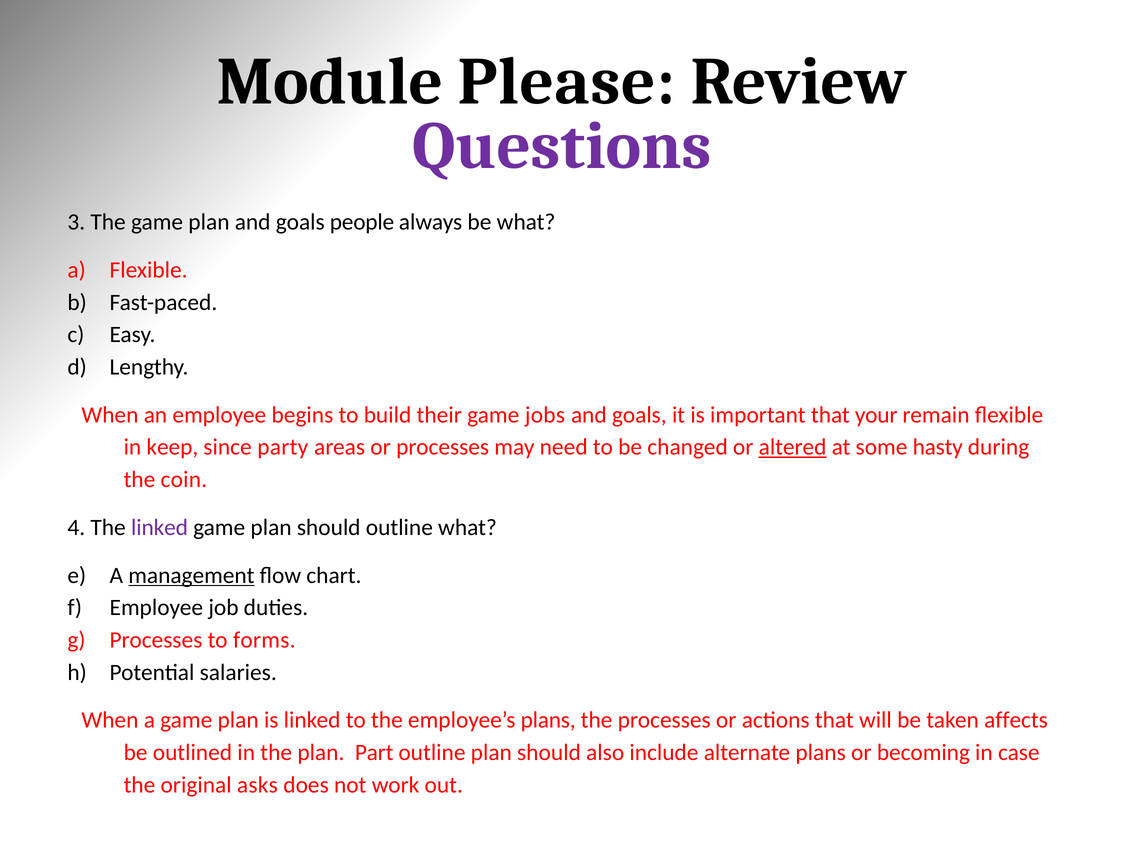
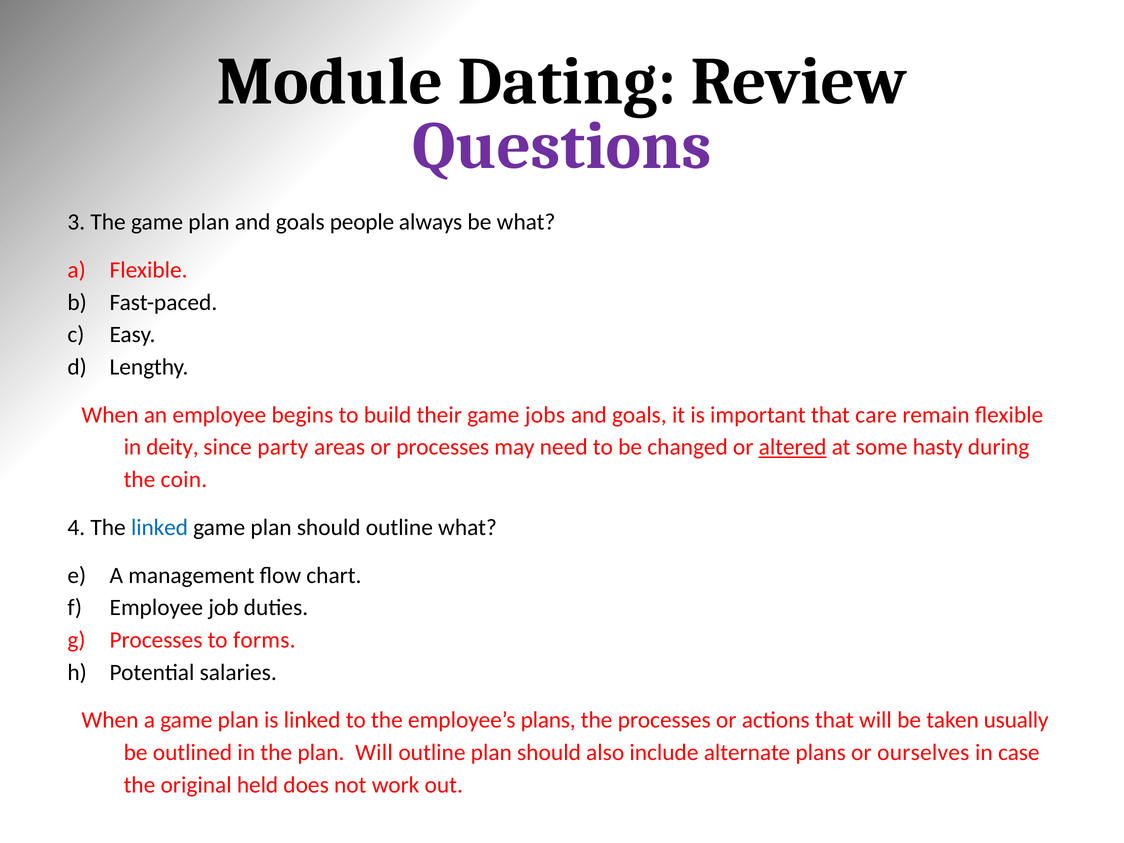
Please: Please -> Dating (567, 82)
your: your -> care (876, 415)
keep: keep -> deity (172, 447)
linked colour: purple -> blue (160, 528)
management underline: present -> none (191, 575)
affects: affects -> usually (1016, 720)
plan Part: Part -> Will (374, 753)
becoming: becoming -> ourselves (923, 753)
asks: asks -> held (258, 785)
